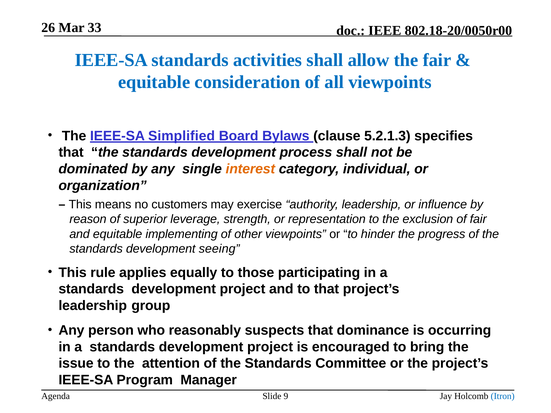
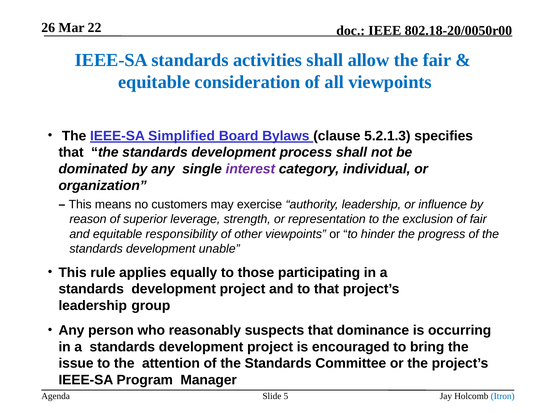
33: 33 -> 22 (95, 27)
interest colour: orange -> purple (250, 169)
implementing: implementing -> responsibility (181, 234)
seeing: seeing -> unable (219, 249)
9: 9 -> 5 (286, 396)
